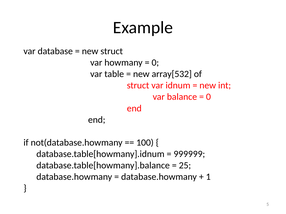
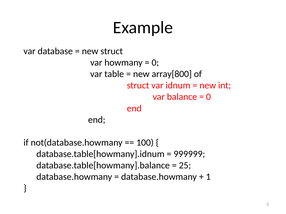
array[532: array[532 -> array[800 (172, 74)
